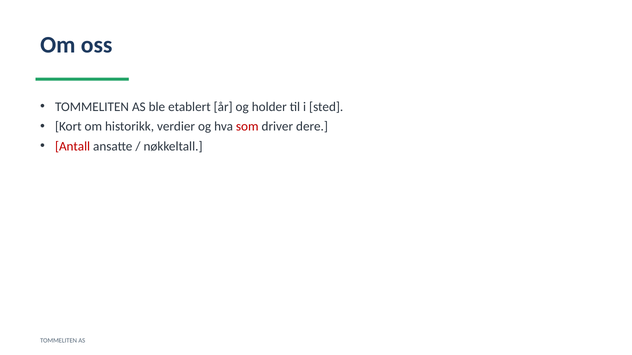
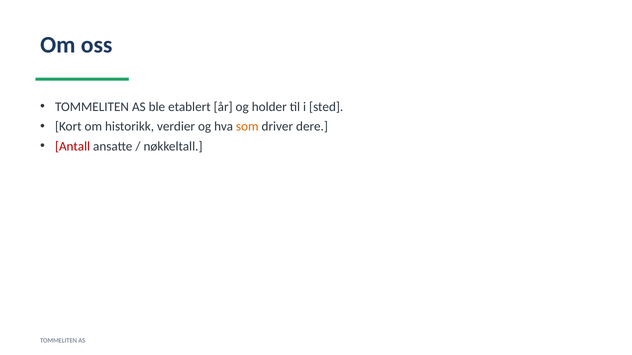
som colour: red -> orange (247, 127)
